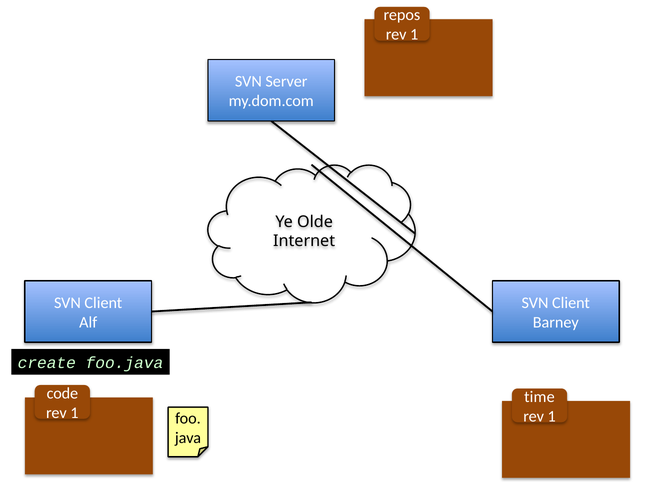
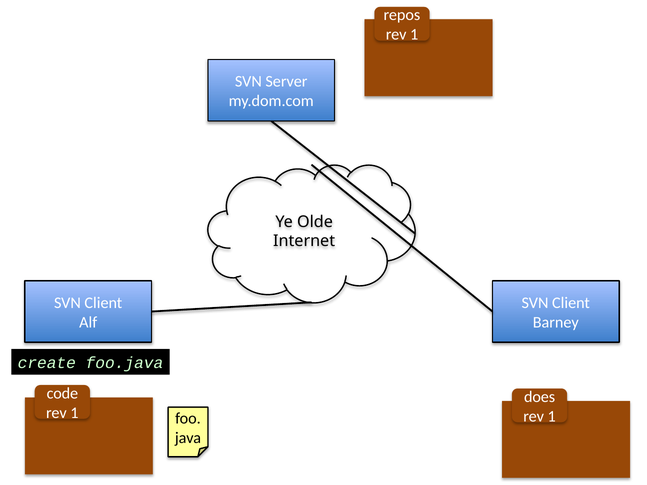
time: time -> does (540, 397)
